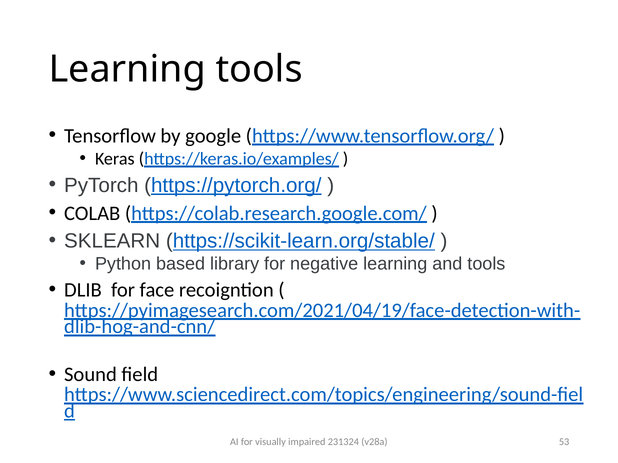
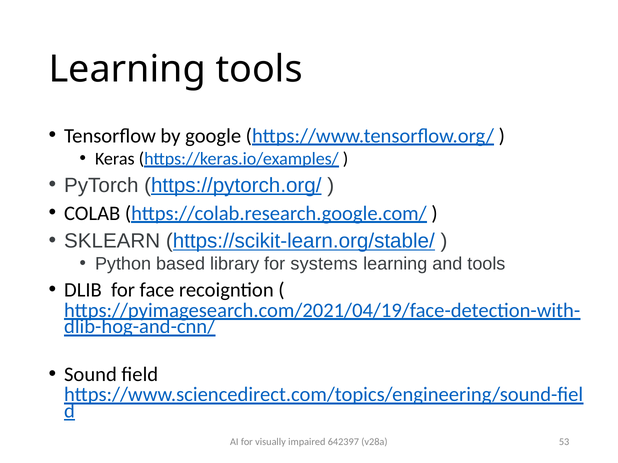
negative: negative -> systems (324, 264)
231324: 231324 -> 642397 (343, 443)
